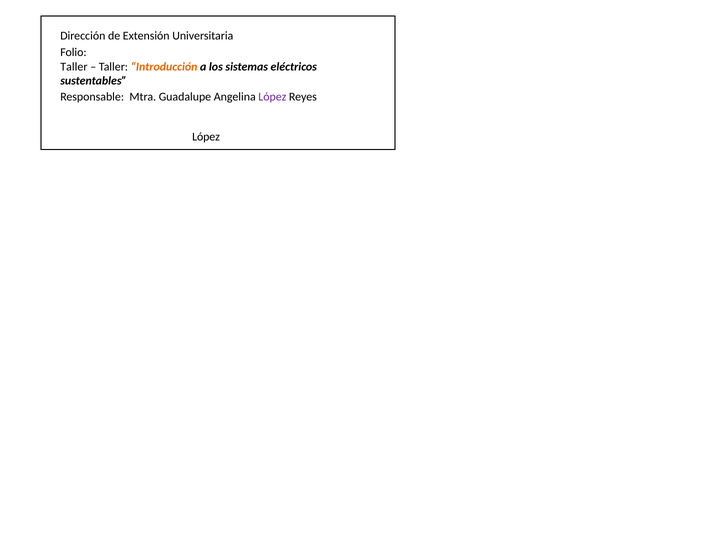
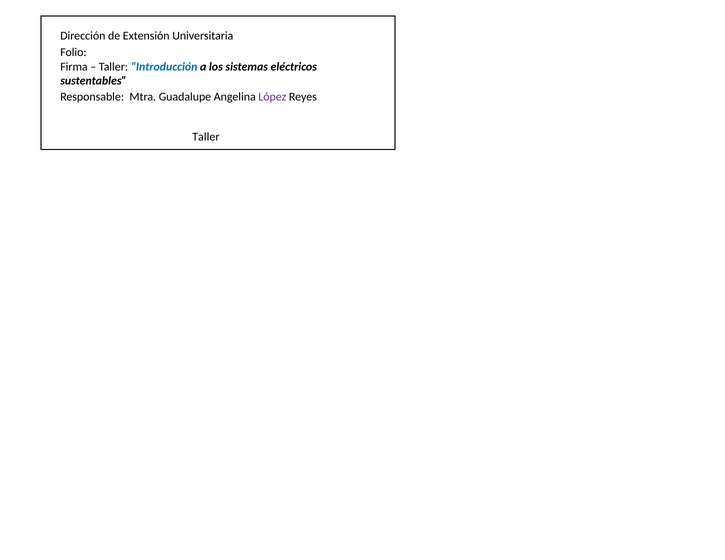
Taller: Taller -> Firma (74, 67)
Introducción colour: orange -> blue (164, 67)
López: López -> Taller (206, 137)
